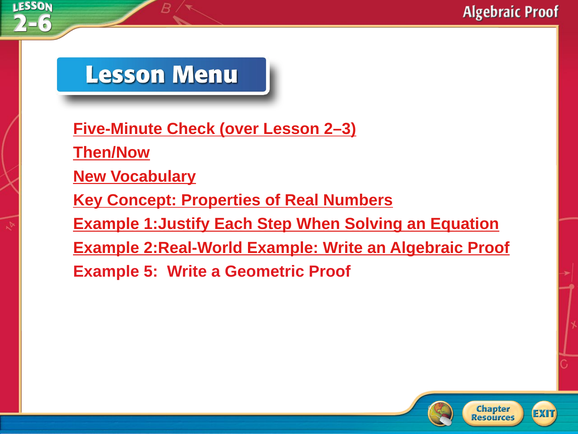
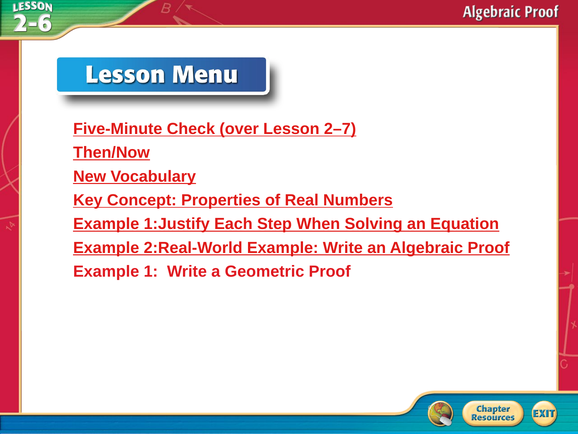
2–3: 2–3 -> 2–7 (340, 129)
5: 5 -> 1 (151, 271)
